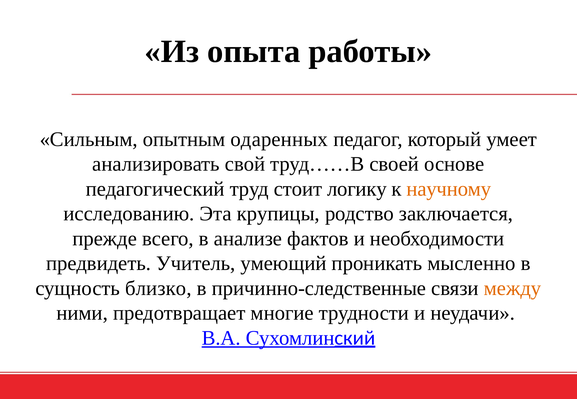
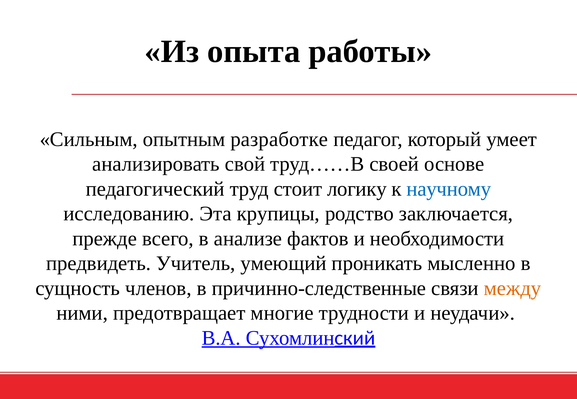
одаренных: одаренных -> разработке (279, 139)
научному colour: orange -> blue (449, 189)
близко: близко -> членов (158, 289)
